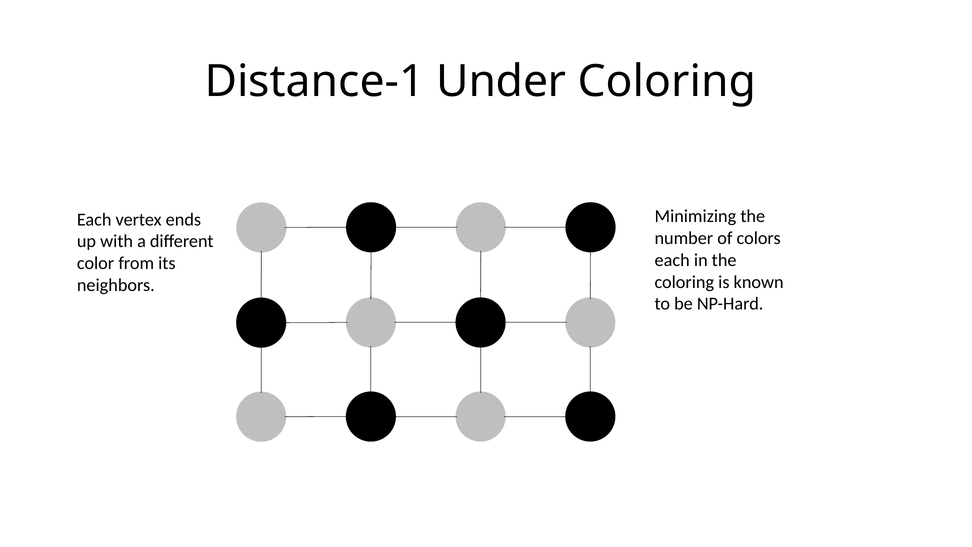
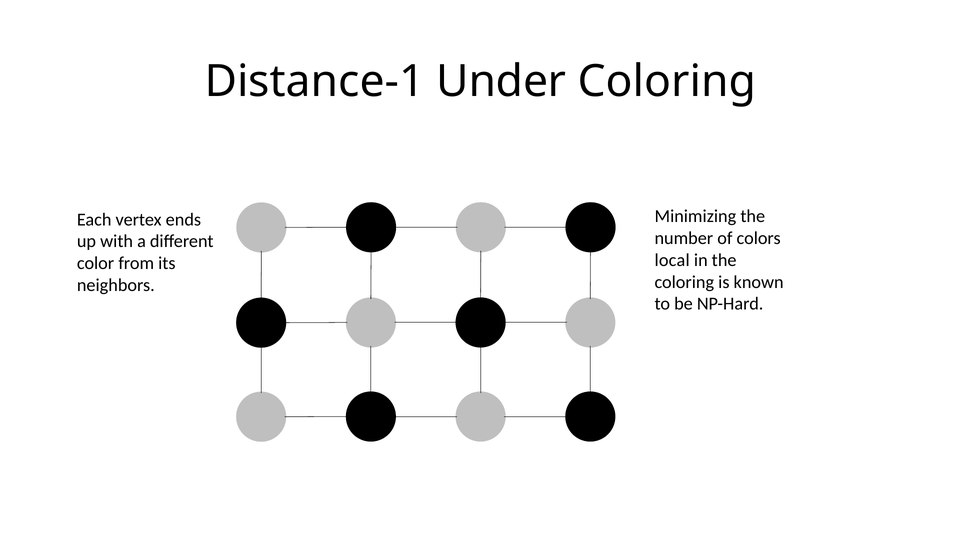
each: each -> local (672, 260)
